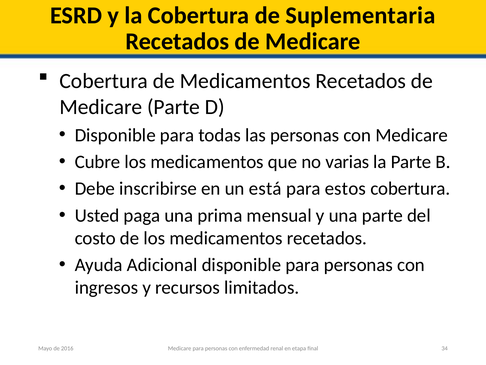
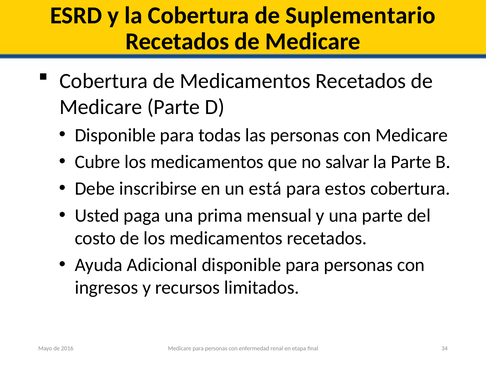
Suplementaria: Suplementaria -> Suplementario (360, 15)
varias: varias -> salvar (347, 162)
